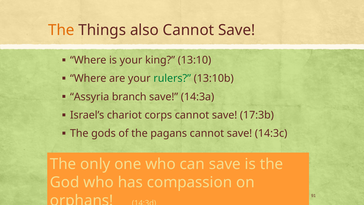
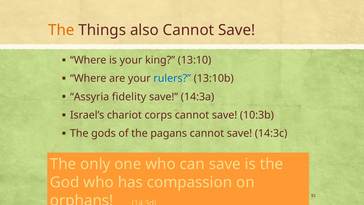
rulers colour: green -> blue (172, 78)
branch: branch -> fidelity (129, 97)
17:3b: 17:3b -> 10:3b (257, 115)
